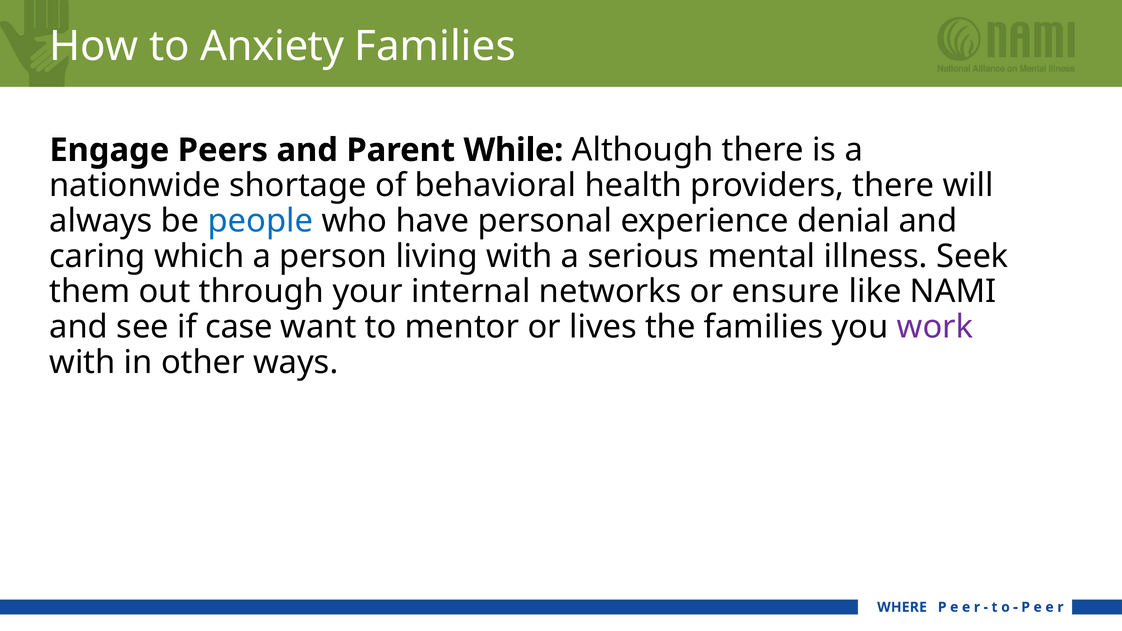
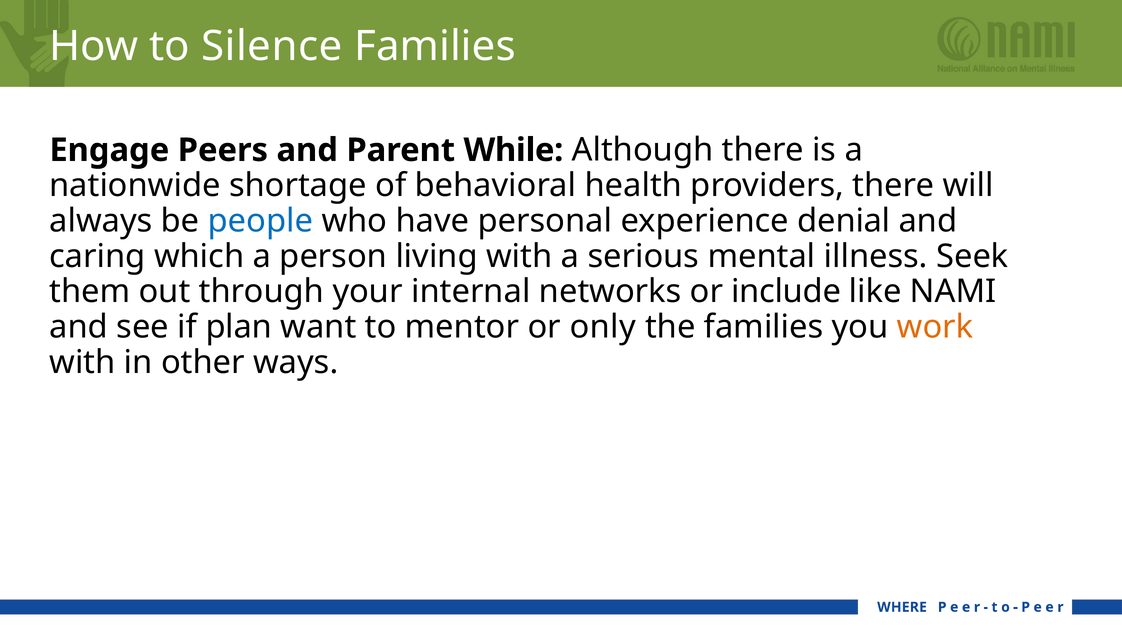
Anxiety: Anxiety -> Silence (272, 46)
ensure: ensure -> include (786, 292)
case: case -> plan (239, 327)
lives: lives -> only (603, 327)
work colour: purple -> orange (935, 327)
